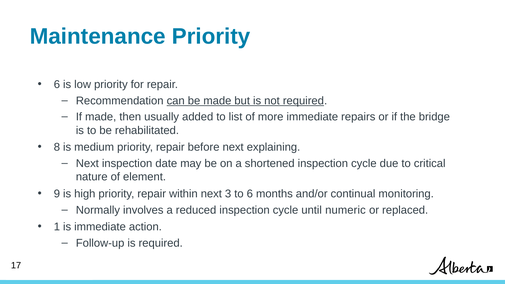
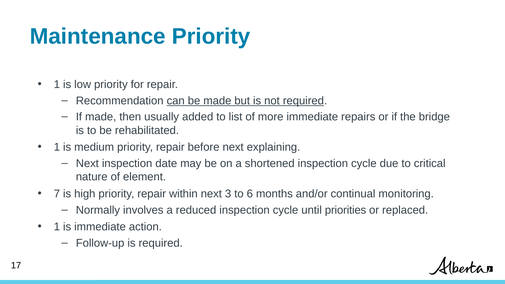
6: 6 -> 1 (57, 84)
8: 8 -> 1 (57, 147)
9: 9 -> 7 (57, 194)
numeric: numeric -> priorities (346, 210)
